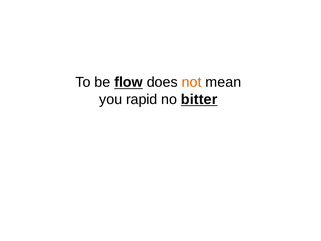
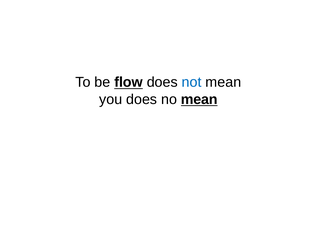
not colour: orange -> blue (192, 82)
you rapid: rapid -> does (142, 99)
no bitter: bitter -> mean (199, 99)
